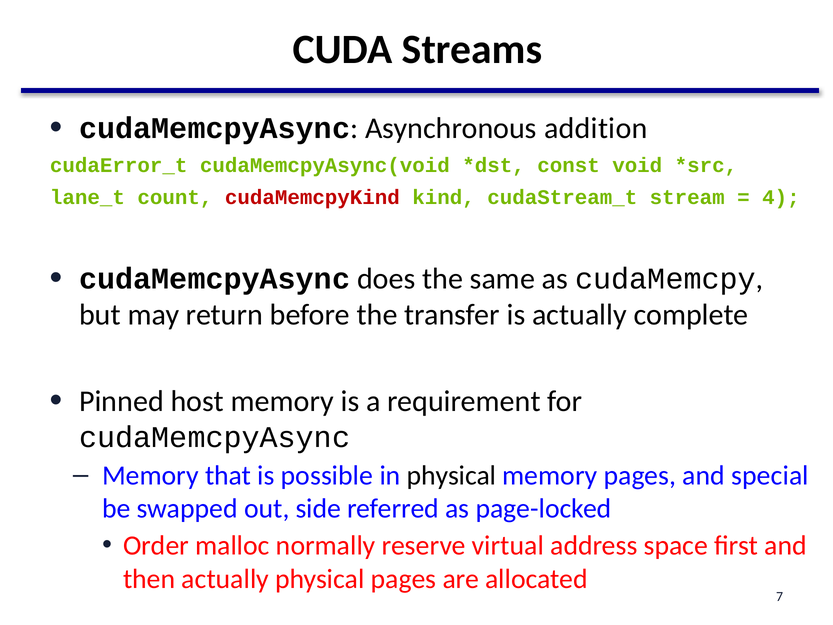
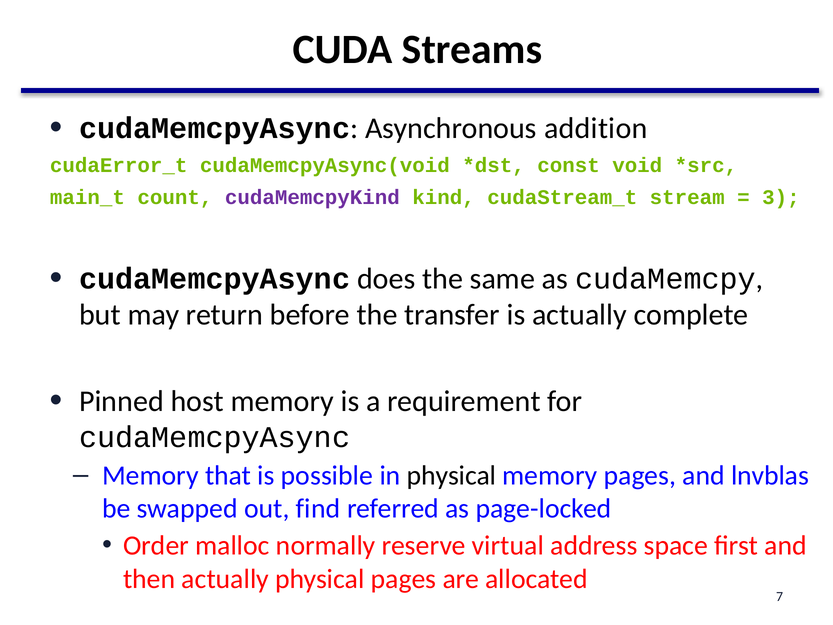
lane_t: lane_t -> main_t (87, 197)
cudaMemcpyKind colour: red -> purple (312, 197)
4: 4 -> 3 (781, 197)
special: special -> lnvblas (770, 475)
side: side -> find (318, 509)
